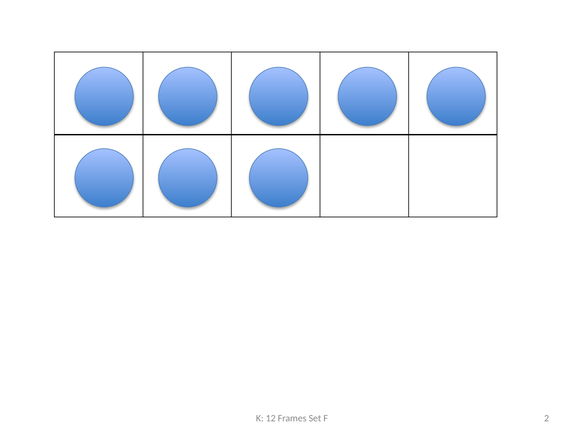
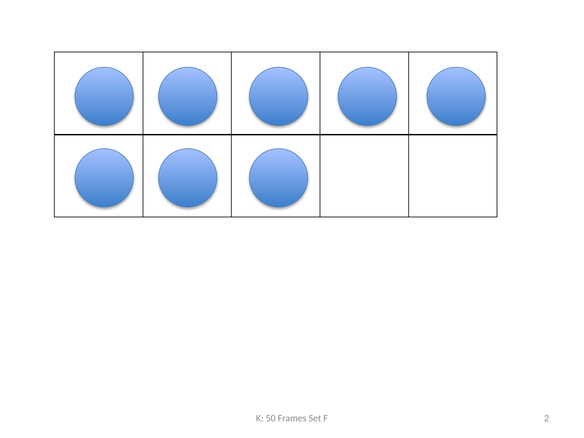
12: 12 -> 50 (271, 418)
